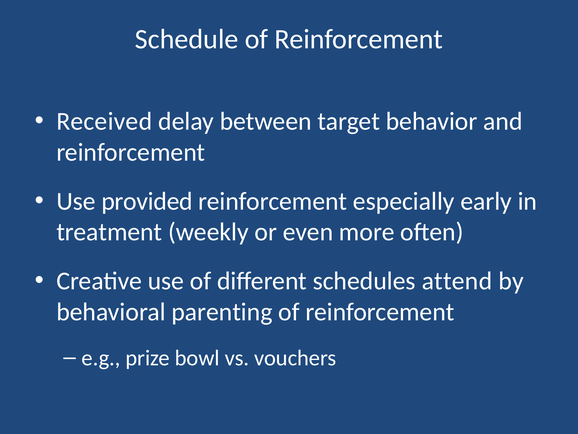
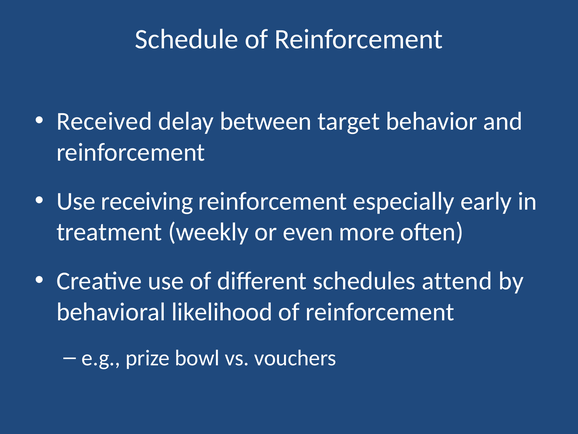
provided: provided -> receiving (147, 201)
parenting: parenting -> likelihood (222, 312)
